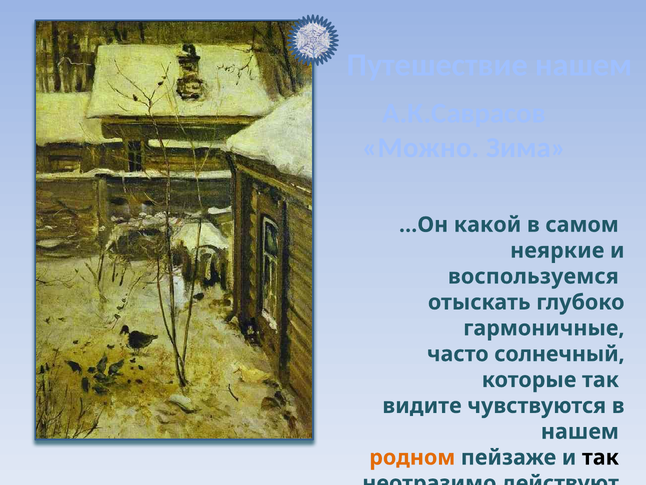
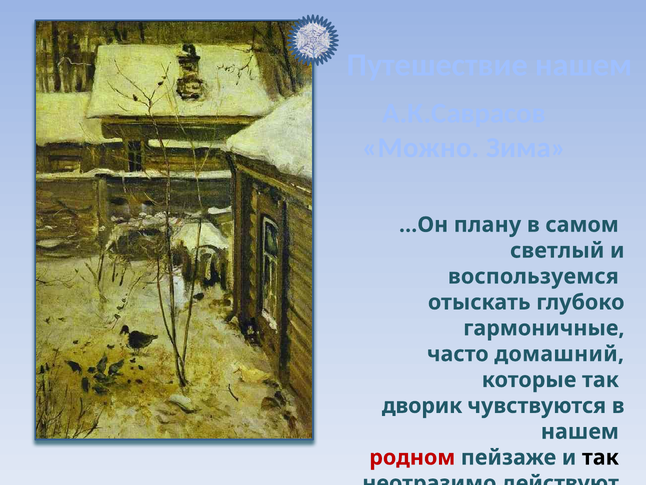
какой: какой -> плану (487, 225)
неяркие: неяркие -> светлый (557, 250)
солнечный: солнечный -> домашний (559, 354)
видите: видите -> дворик (422, 405)
родном colour: orange -> red (412, 457)
